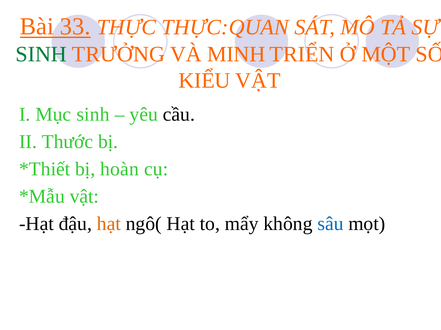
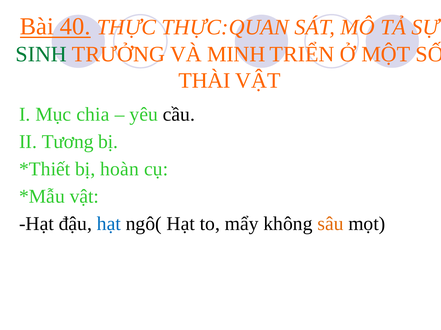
33: 33 -> 40 (75, 27)
KIỂU: KIỂU -> THÀI (205, 81)
Mục sinh: sinh -> chia (93, 115)
Thước: Thước -> Tương (68, 142)
hạt colour: orange -> blue (109, 224)
sâu colour: blue -> orange (330, 224)
